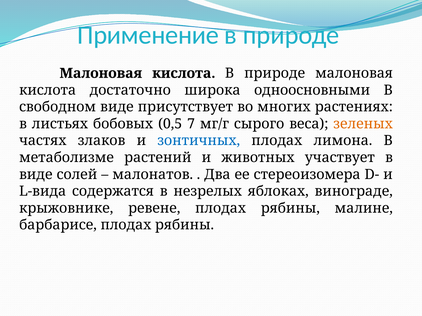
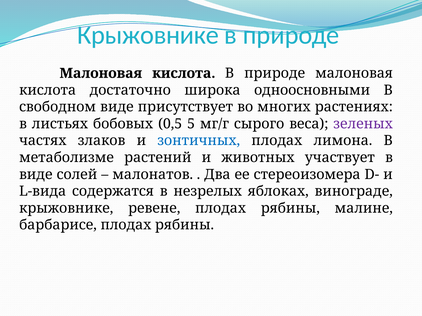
Применение: Применение -> Крыжовнике (148, 35)
7: 7 -> 5 (191, 124)
зеленых colour: orange -> purple (363, 124)
